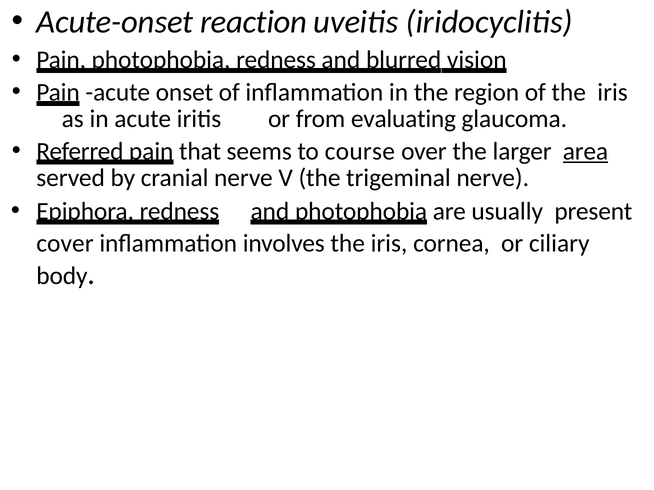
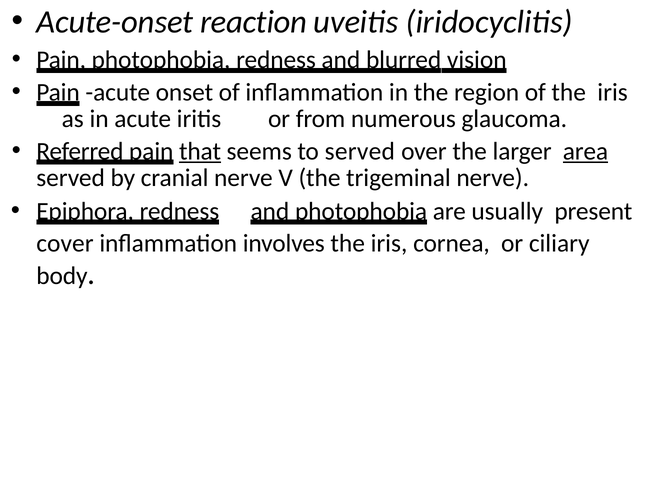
evaluating: evaluating -> numerous (403, 119)
that underline: none -> present (200, 151)
to course: course -> served (360, 151)
